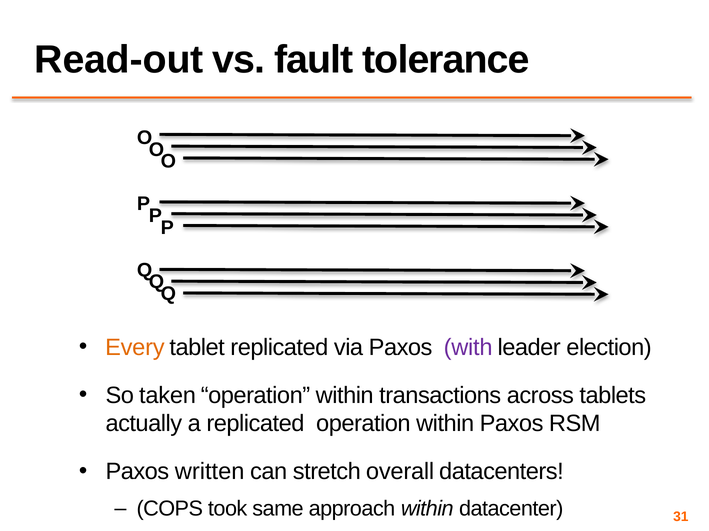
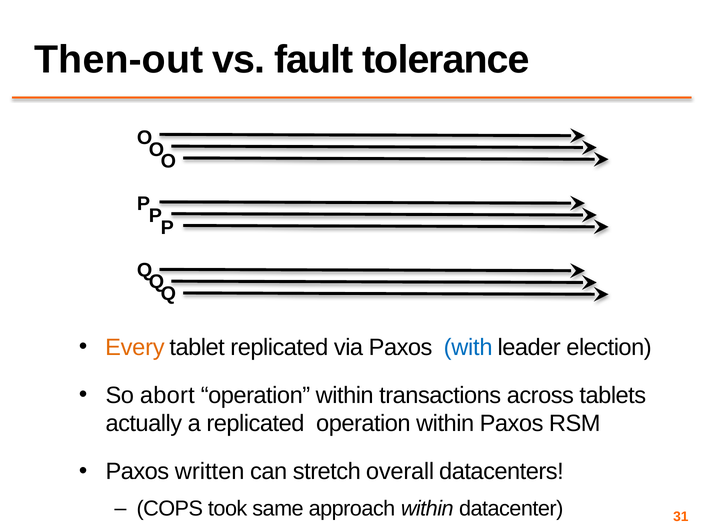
Read-out: Read-out -> Then-out (119, 60)
with colour: purple -> blue (468, 348)
taken: taken -> abort (167, 396)
